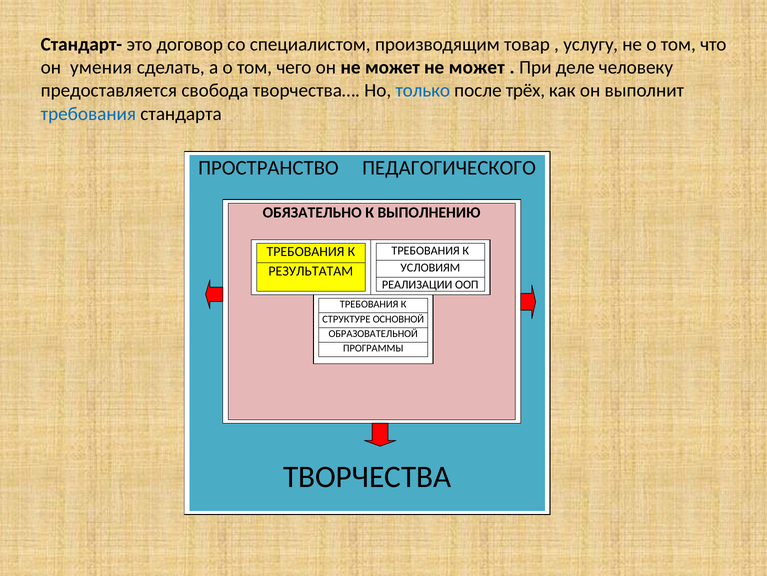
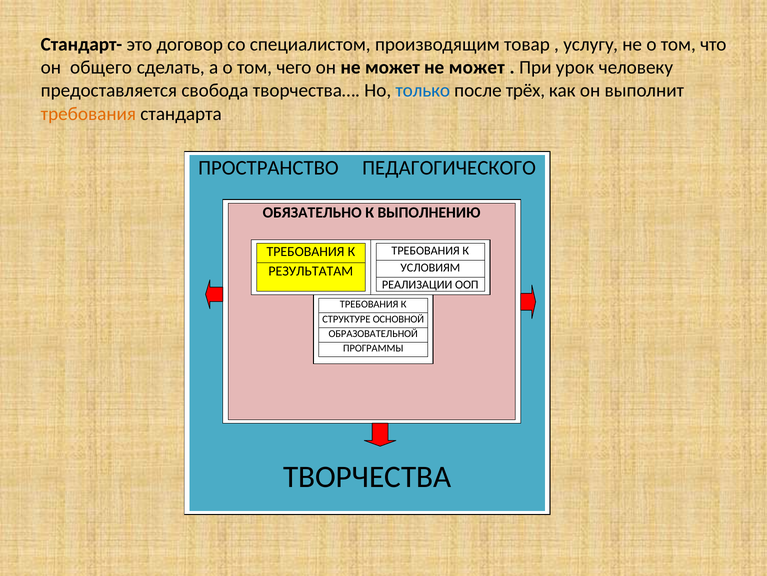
умения: умения -> общего (101, 68)
деле: деле -> урок (575, 68)
требования colour: blue -> orange (88, 114)
